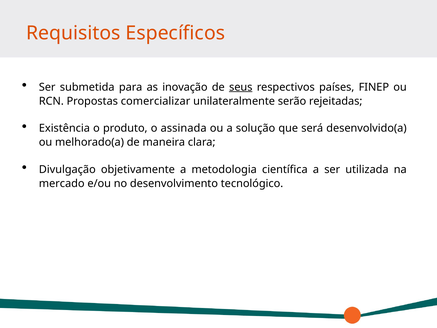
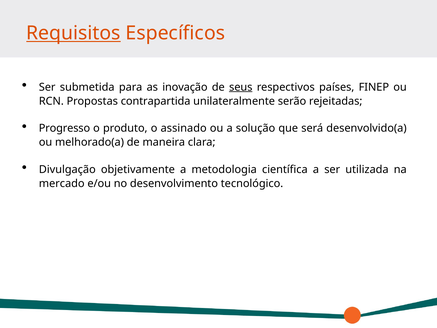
Requisitos underline: none -> present (73, 33)
comercializar: comercializar -> contrapartida (156, 101)
Existência: Existência -> Progresso (64, 128)
assinada: assinada -> assinado (184, 128)
